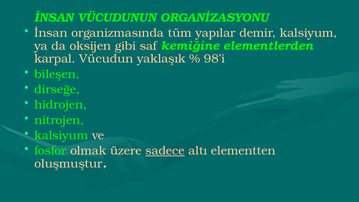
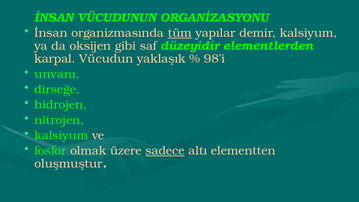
tüm underline: none -> present (180, 33)
kemiğine: kemiğine -> düzeyidir (190, 46)
bileşen: bileşen -> unvanı (57, 74)
